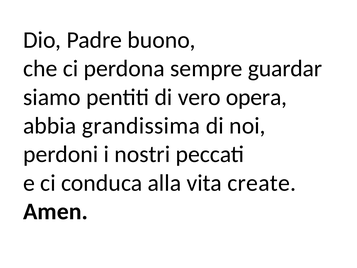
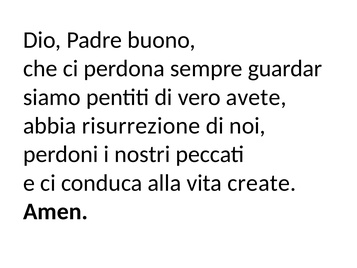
opera: opera -> avete (256, 97)
grandissima: grandissima -> risurrezione (141, 126)
